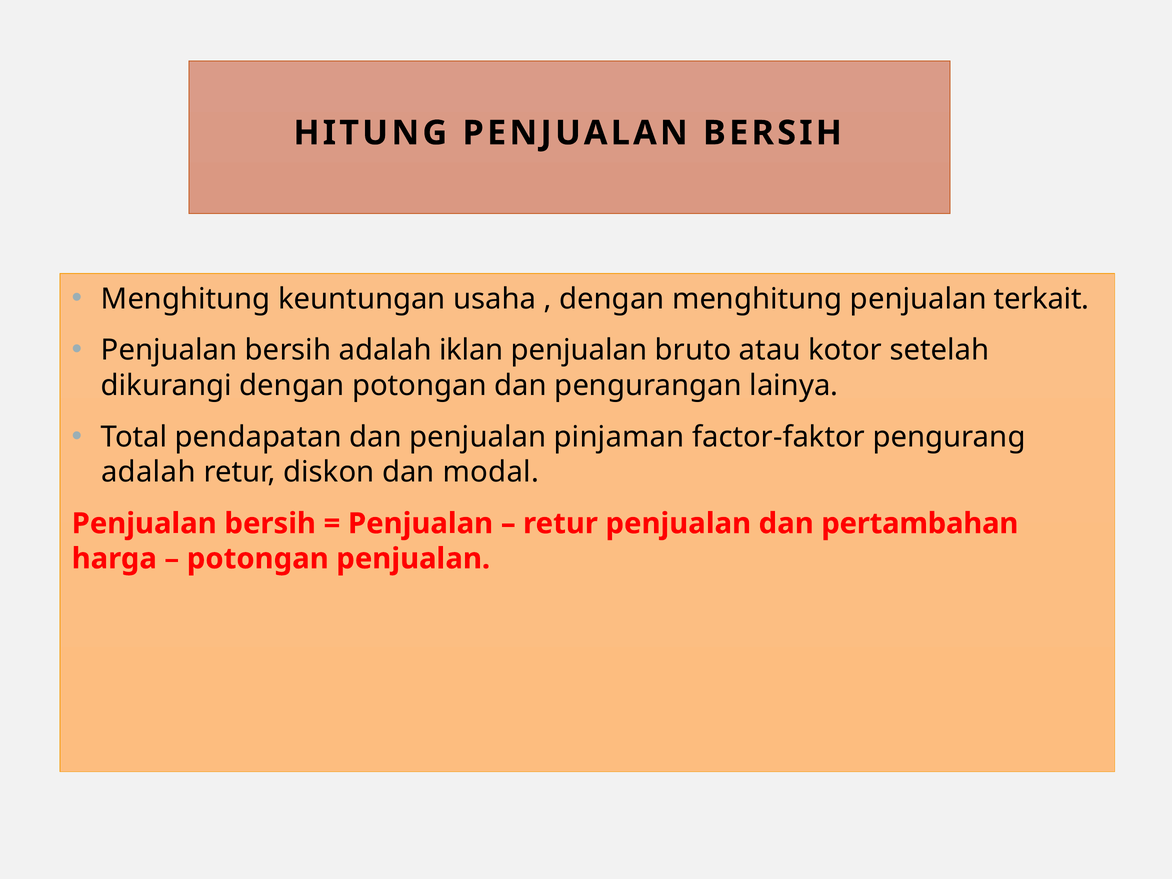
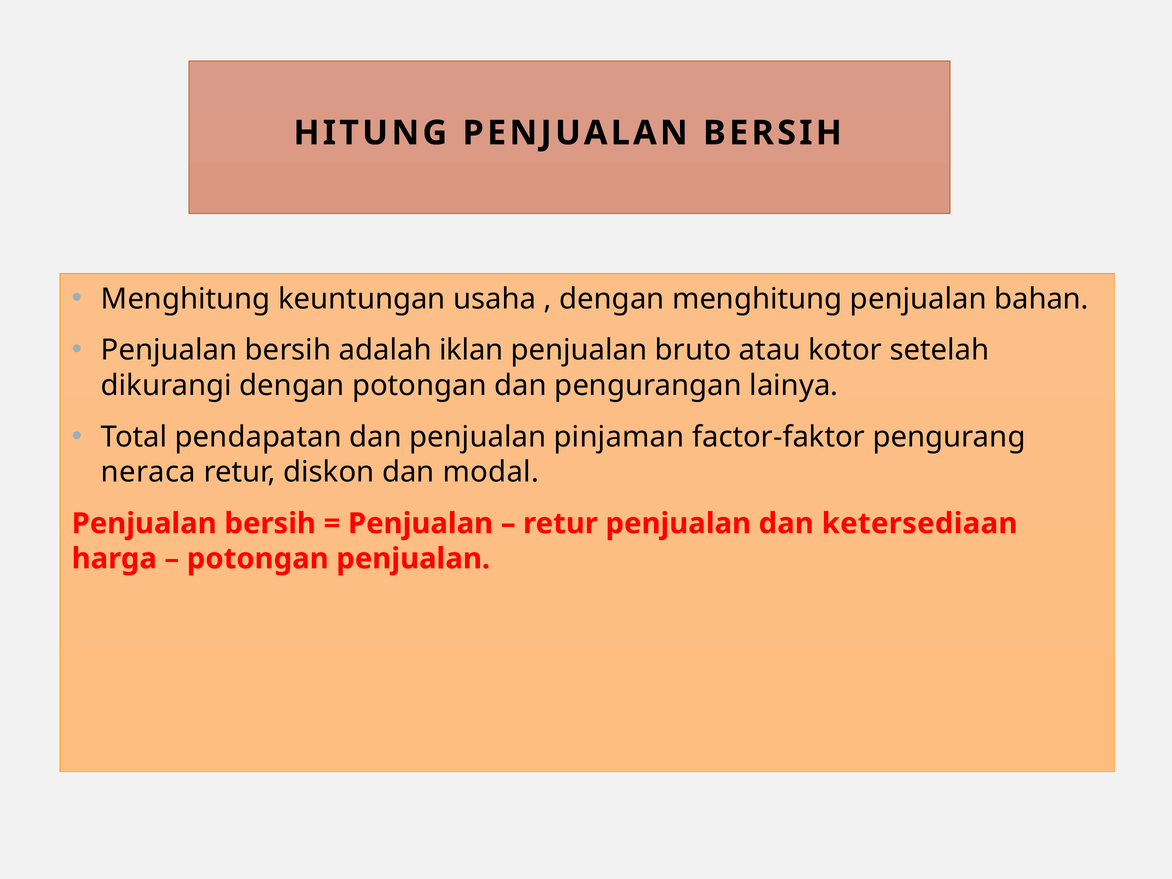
terkait: terkait -> bahan (1042, 299)
adalah: adalah -> neraca (148, 472)
pertambahan: pertambahan -> ketersediaan (920, 524)
